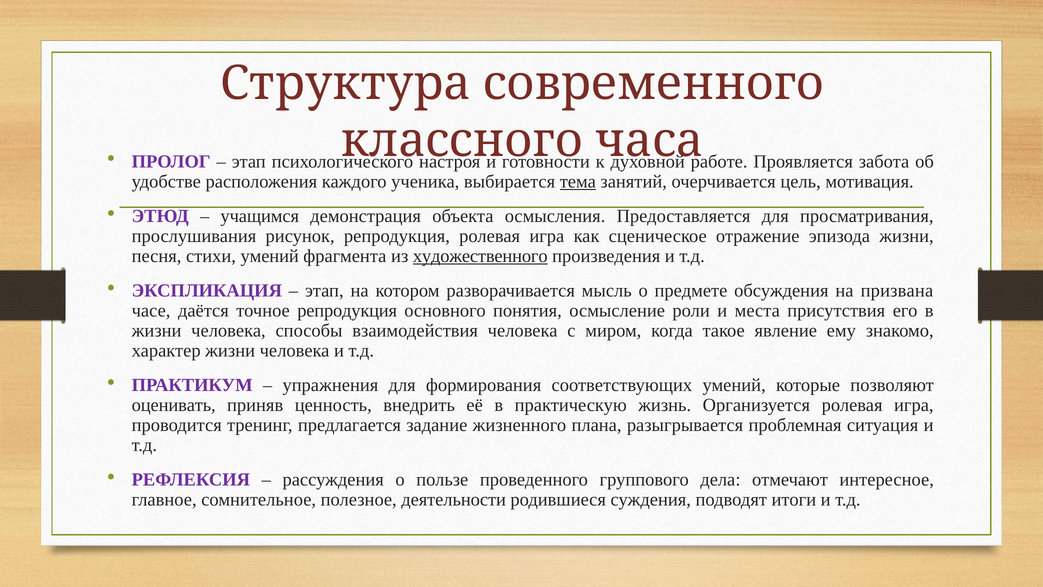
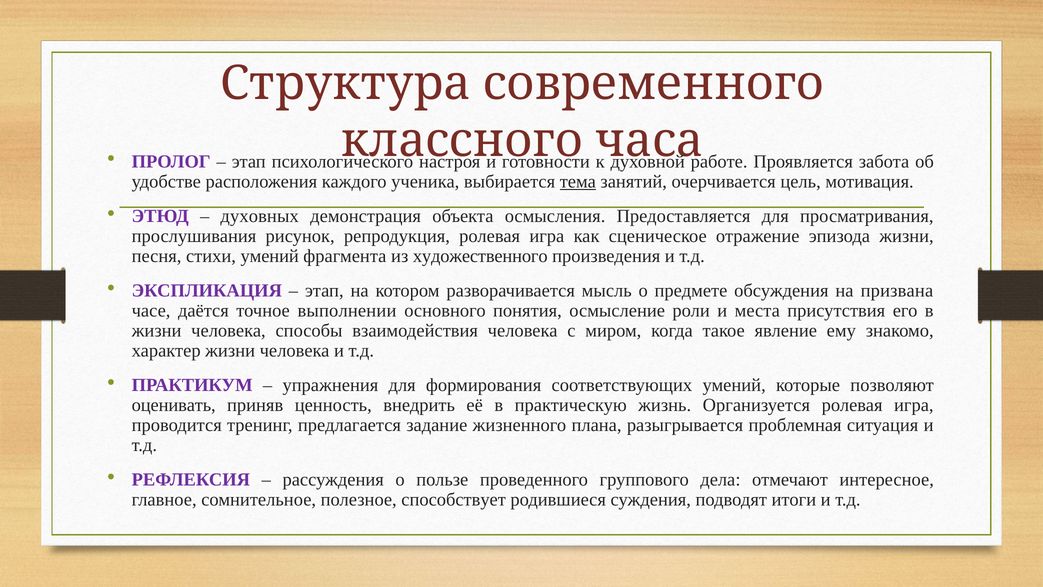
учащимся: учащимся -> духовных (260, 216)
художественного underline: present -> none (480, 256)
точное репродукция: репродукция -> выполнении (347, 311)
деятельности: деятельности -> способствует (454, 500)
